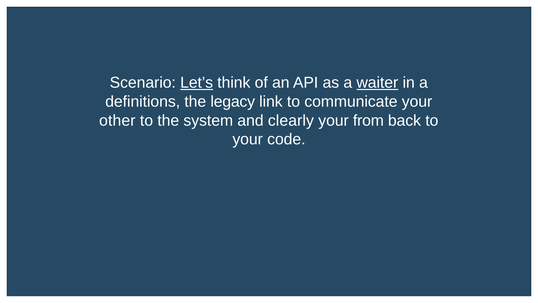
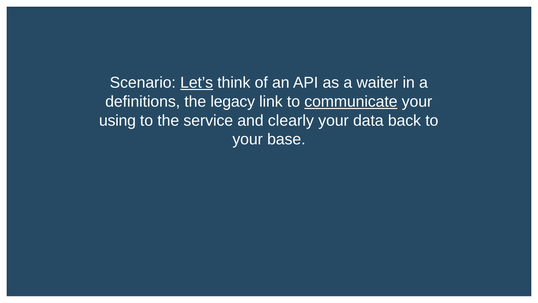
waiter underline: present -> none (377, 83)
communicate underline: none -> present (351, 102)
other: other -> using (117, 120)
system: system -> service (208, 120)
from: from -> data (368, 120)
code: code -> base (286, 139)
